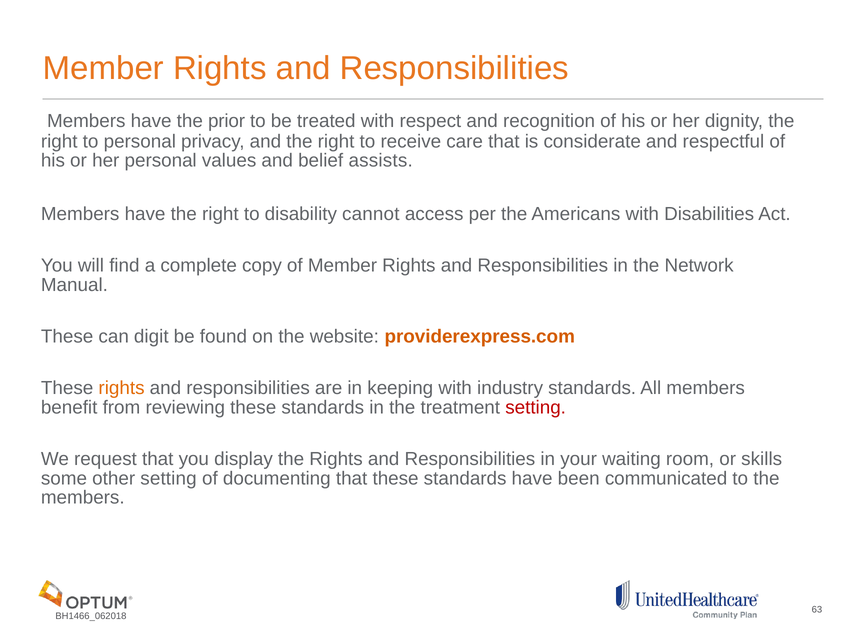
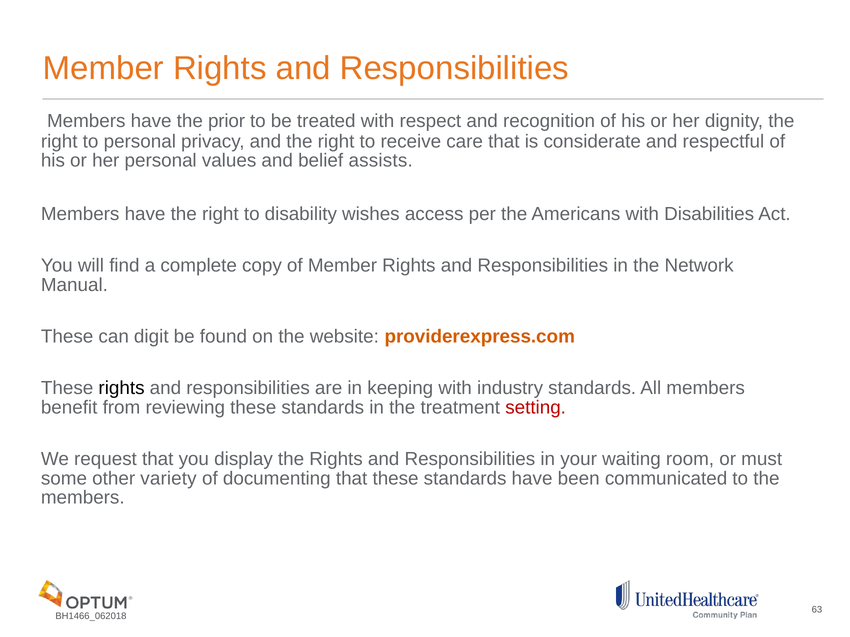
cannot: cannot -> wishes (371, 214)
rights colour: orange -> black (122, 388)
skills: skills -> must (762, 459)
other setting: setting -> variety (168, 479)
